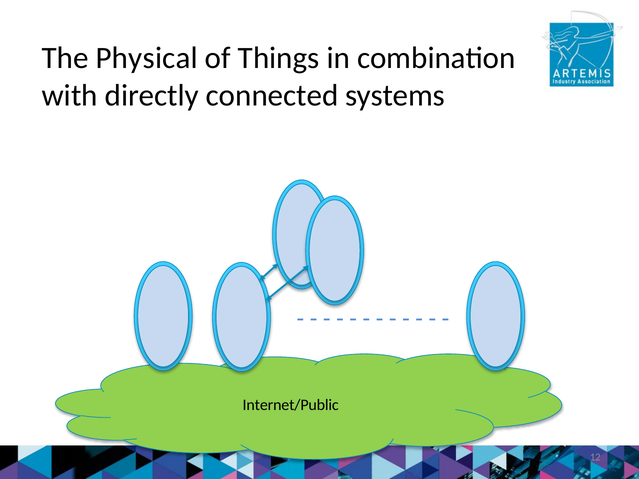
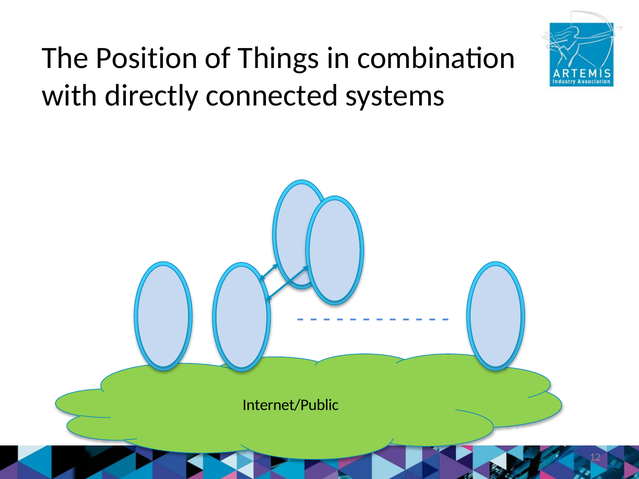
Physical: Physical -> Position (147, 58)
